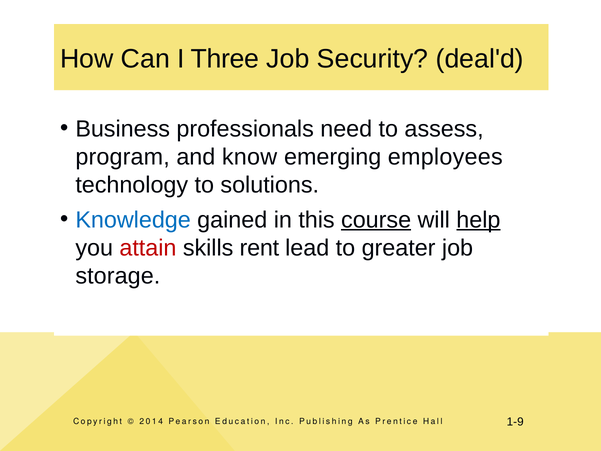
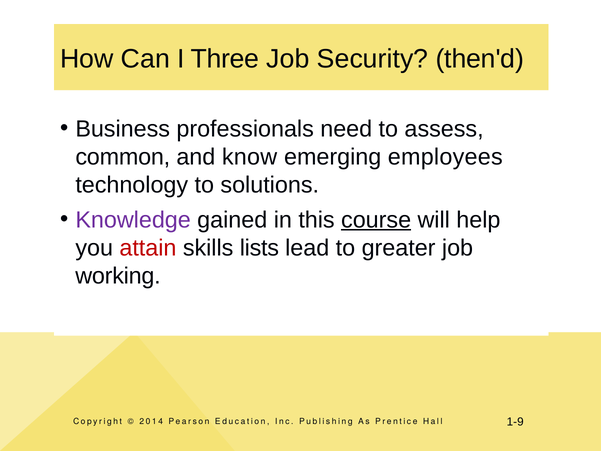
deal'd: deal'd -> then'd (480, 59)
program: program -> common (123, 157)
Knowledge colour: blue -> purple (133, 220)
help underline: present -> none (478, 220)
rent: rent -> lists (259, 248)
storage: storage -> working (118, 276)
